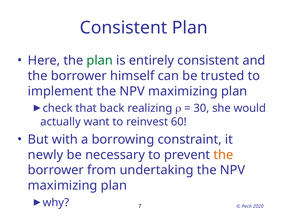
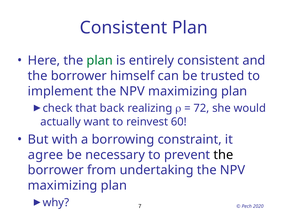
30: 30 -> 72 (201, 108)
newly: newly -> agree (46, 155)
the colour: orange -> black (223, 155)
